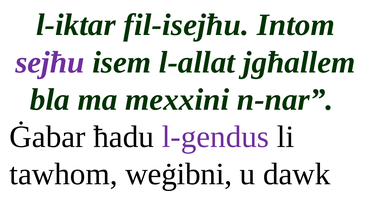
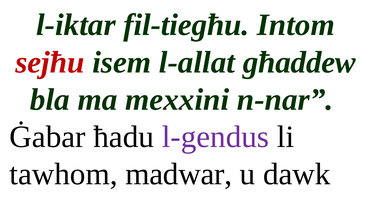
fil-isejħu: fil-isejħu -> fil-tiegħu (186, 25)
sejħu colour: purple -> red (50, 62)
jgħallem: jgħallem -> għaddew (299, 62)
weġibni: weġibni -> madwar (179, 175)
